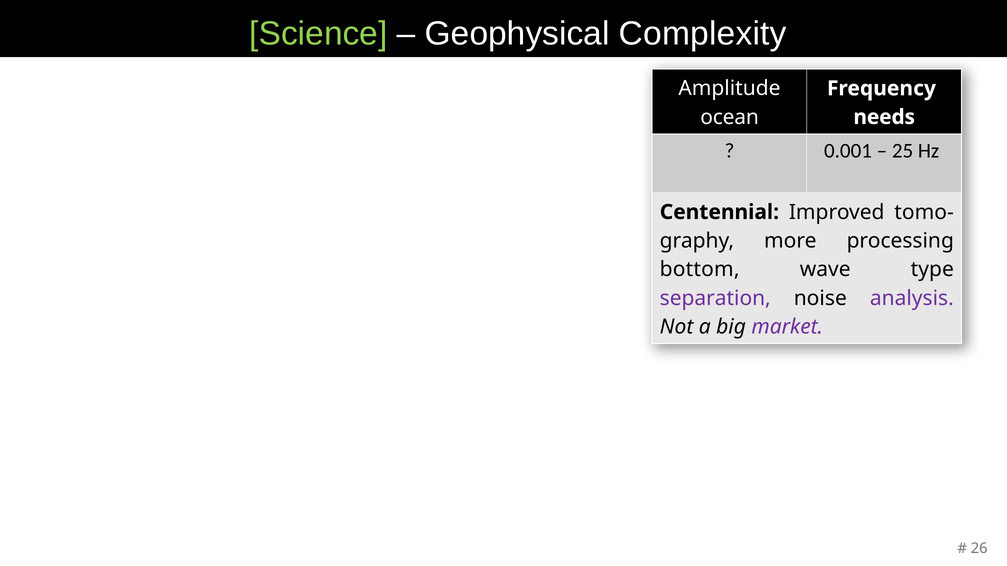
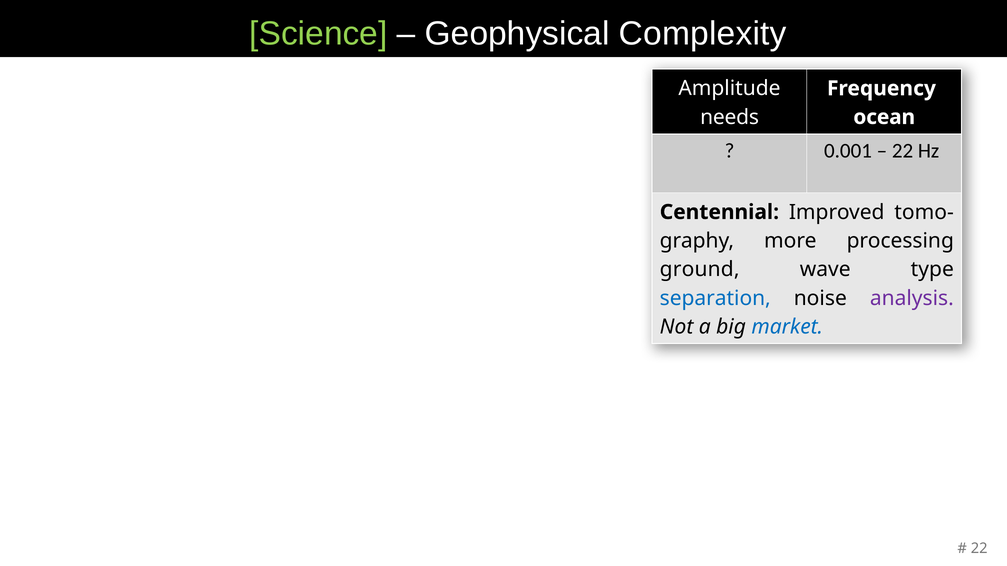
ocean: ocean -> needs (730, 117)
needs: needs -> ocean (884, 117)
25: 25 -> 22 (903, 151)
bottom: bottom -> ground (700, 270)
separation colour: purple -> blue (715, 298)
market colour: purple -> blue (787, 327)
26: 26 -> 22 (979, 549)
